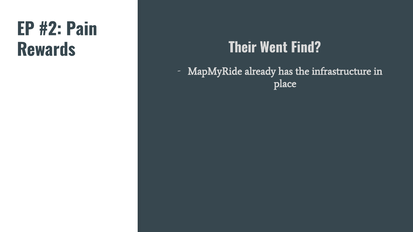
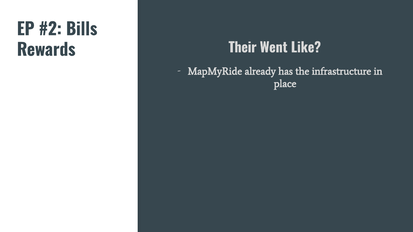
Pain: Pain -> Bills (82, 30)
Find: Find -> Like (306, 48)
